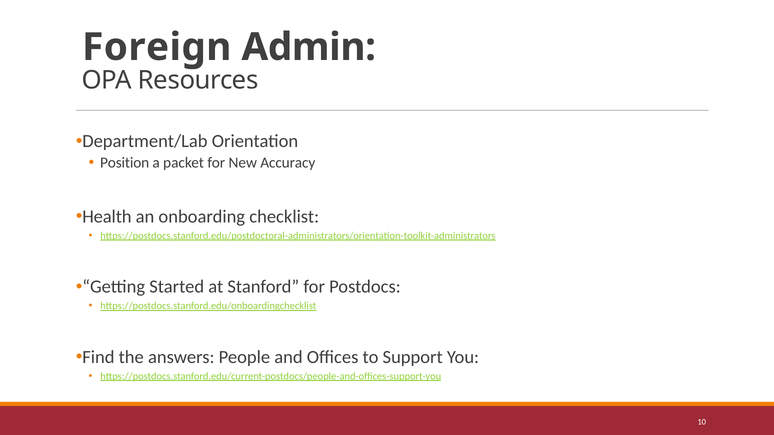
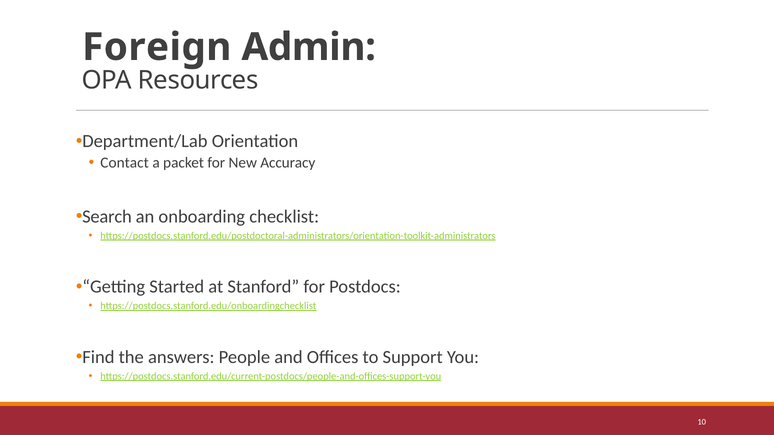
Position: Position -> Contact (125, 163)
Health: Health -> Search (107, 217)
